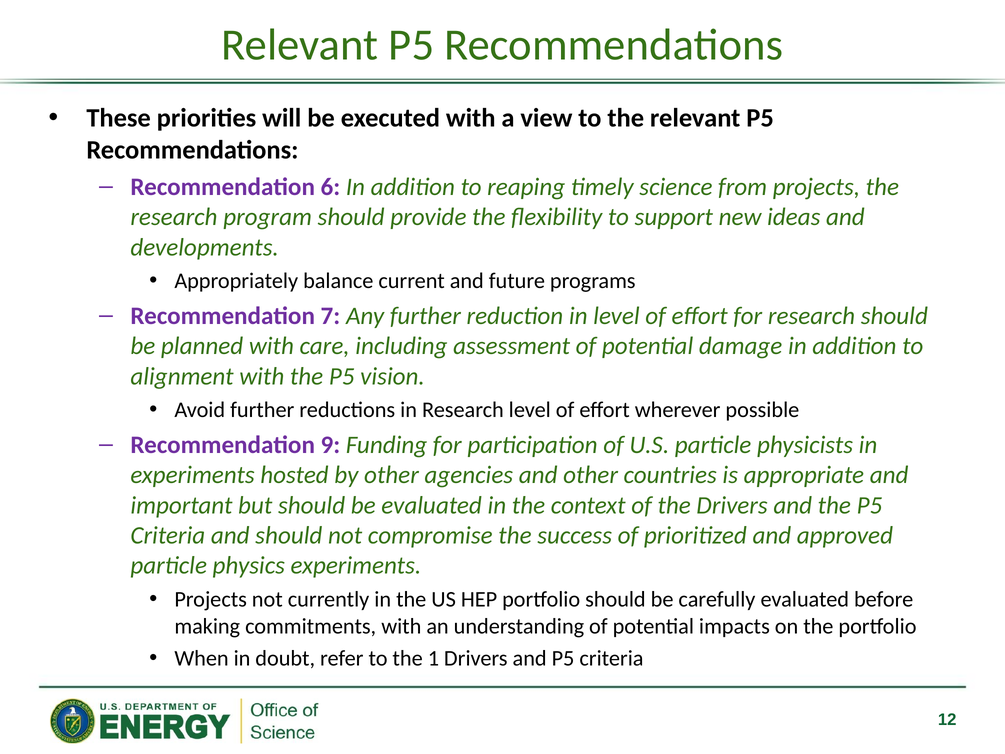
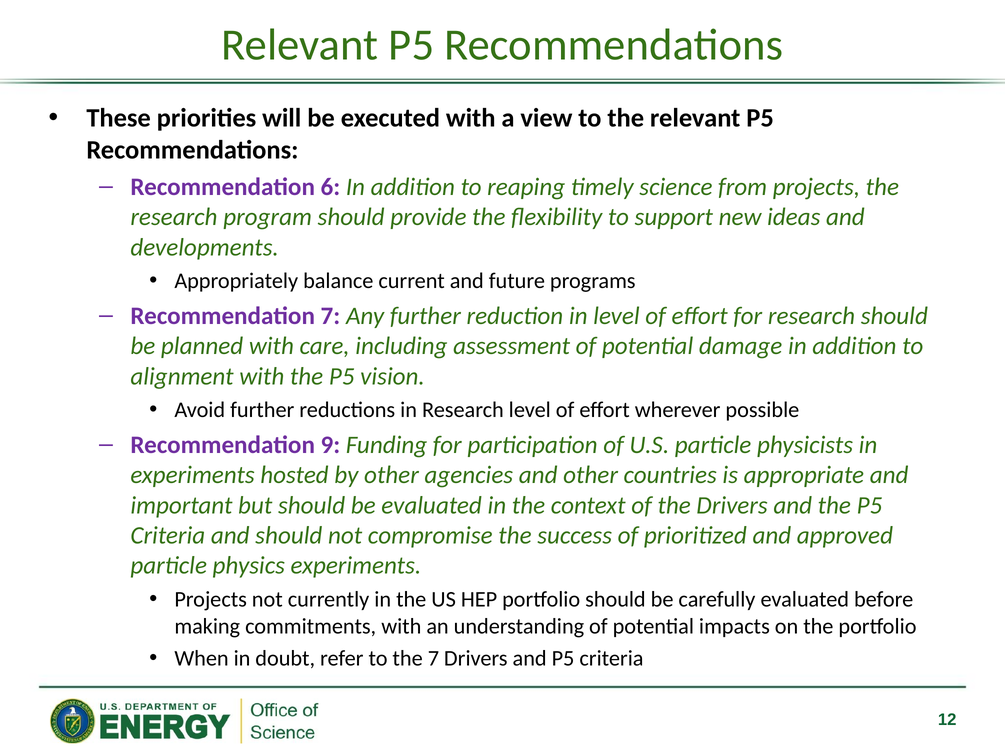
the 1: 1 -> 7 (433, 658)
